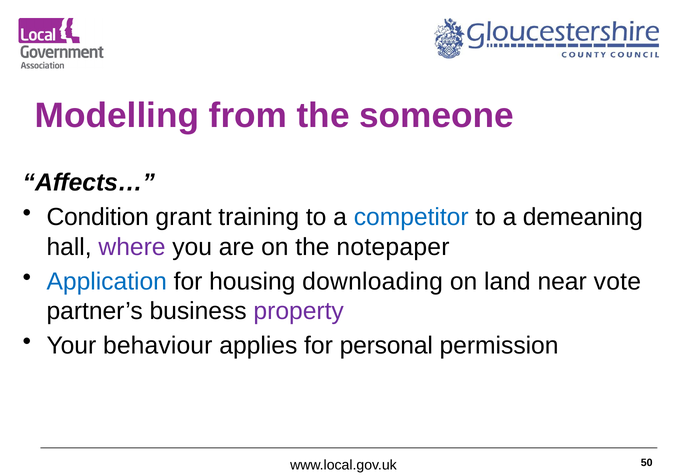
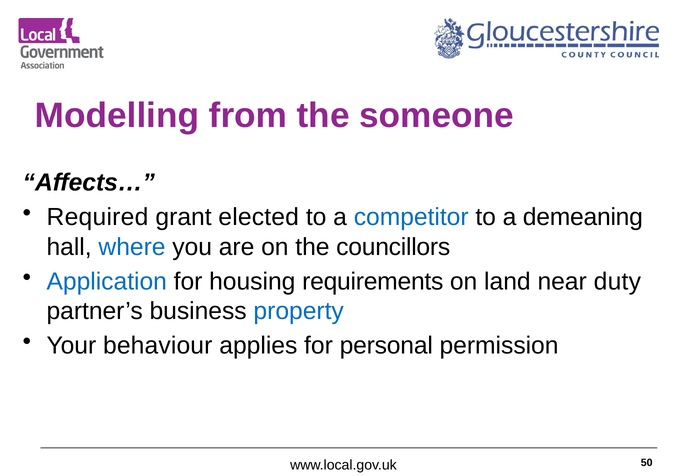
Condition: Condition -> Required (97, 217)
training: training -> elected (259, 217)
where colour: purple -> blue (132, 247)
notepaper: notepaper -> councillors (393, 247)
downloading: downloading -> requirements (373, 281)
vote: vote -> duty (617, 281)
property colour: purple -> blue (299, 311)
